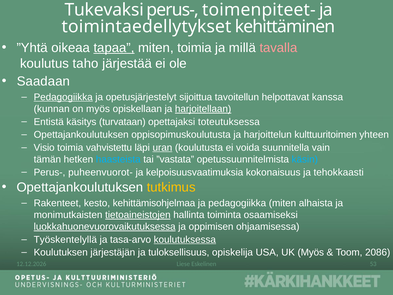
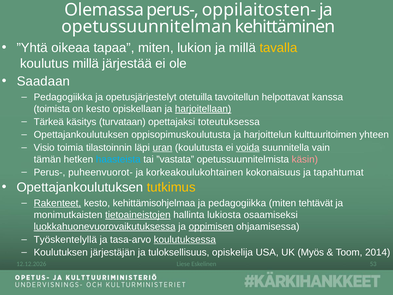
Tukevaksi: Tukevaksi -> Olemassa (104, 10)
toimenpiteet-: toimenpiteet- -> oppilaitosten- (259, 10)
toimintaedellytykset: toimintaedellytykset -> opetussuunnitelman (147, 27)
tapaa underline: present -> none (114, 48)
miten toimia: toimia -> lukion (194, 48)
tavalla colour: pink -> yellow (278, 48)
koulutus taho: taho -> millä (86, 63)
Pedagogiikka underline: present -> none (63, 97)
sijoittua: sijoittua -> otetuilla (196, 97)
kunnan: kunnan -> toimista (52, 109)
on myös: myös -> kesto (98, 109)
Entistä: Entistä -> Tärkeä (49, 122)
vahvistettu: vahvistettu -> tilastoinnin (109, 147)
voida underline: none -> present (248, 147)
käsin colour: light blue -> pink (305, 159)
kelpoisuusvaatimuksia: kelpoisuusvaatimuksia -> korkeakoulukohtainen (195, 172)
tehokkaasti: tehokkaasti -> tapahtumat (339, 172)
Rakenteet underline: none -> present (57, 203)
alhaista: alhaista -> tehtävät (316, 203)
toiminta: toiminta -> lukiosta (224, 215)
oppimisen underline: none -> present (211, 226)
2086: 2086 -> 2014 (378, 252)
